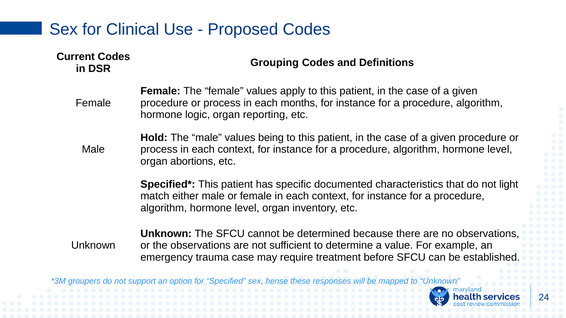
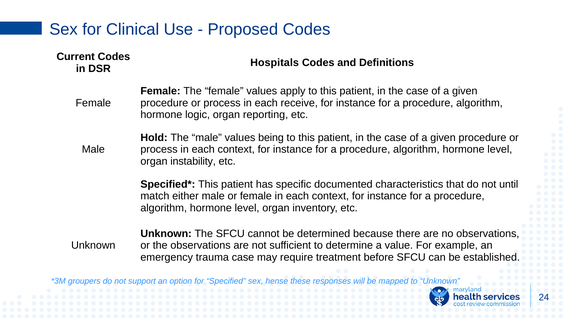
Grouping: Grouping -> Hospitals (275, 63)
months: months -> receive (299, 103)
abortions: abortions -> instability (193, 162)
light: light -> until (509, 184)
